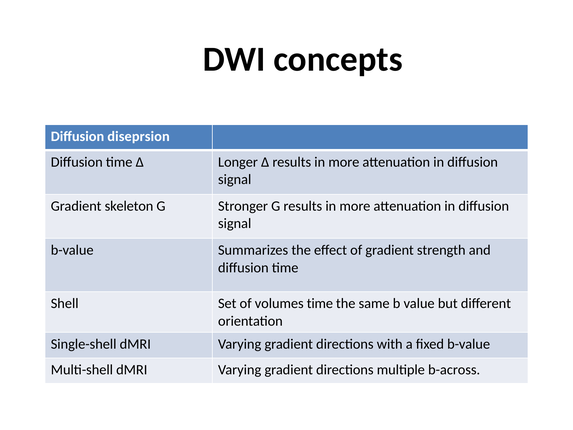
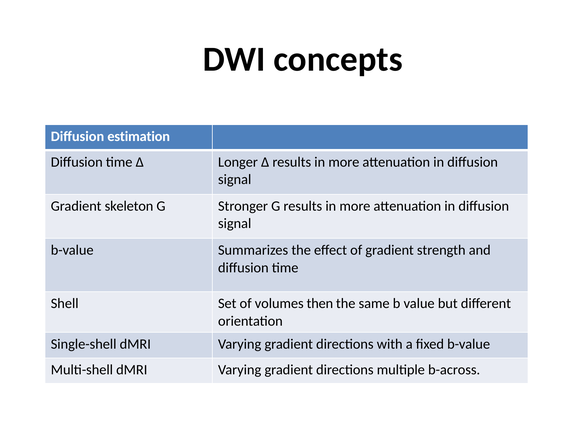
diseprsion: diseprsion -> estimation (139, 136)
volumes time: time -> then (320, 303)
